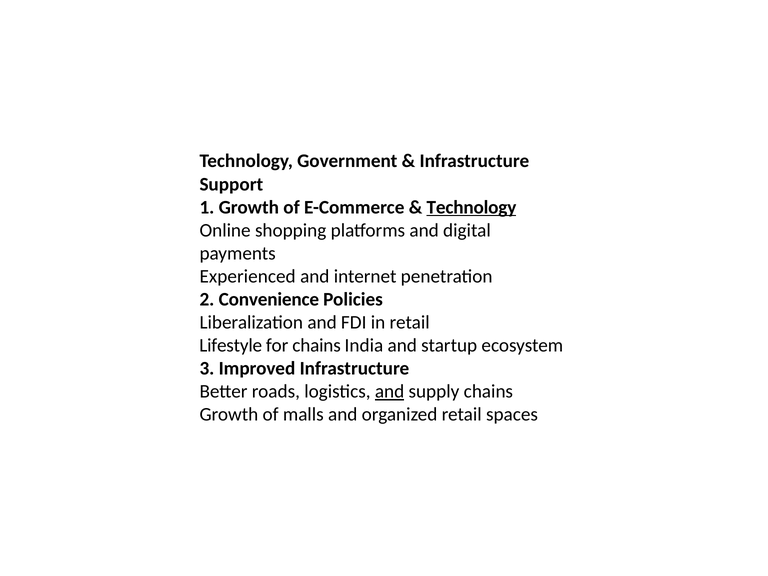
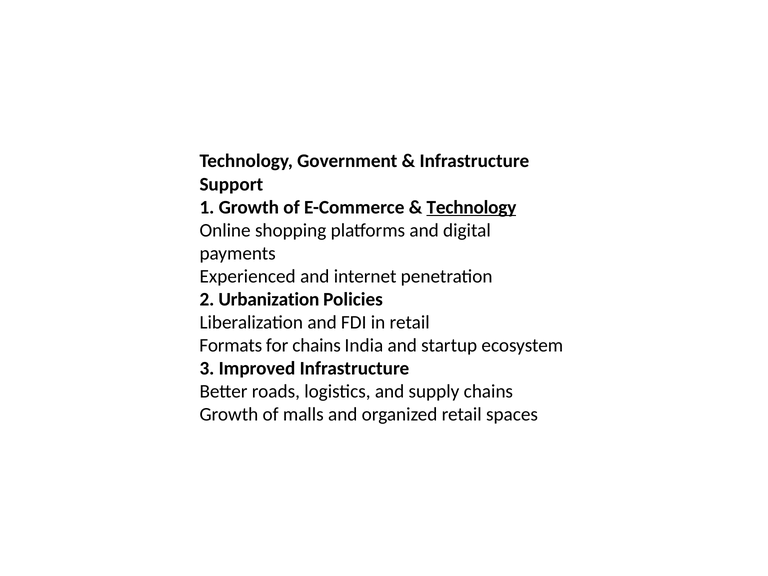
Convenience: Convenience -> Urbanization (269, 299)
Lifestyle: Lifestyle -> Formats (231, 345)
and underline: present -> none (390, 392)
